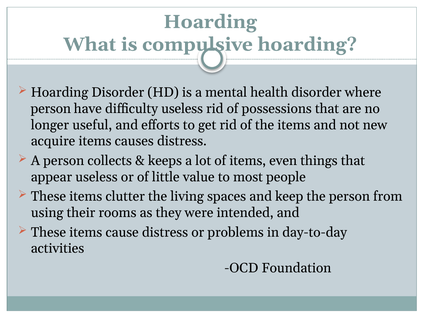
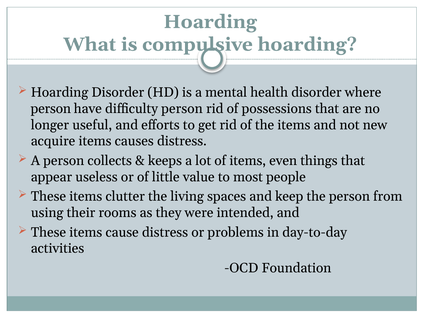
difficulty useless: useless -> person (182, 109)
